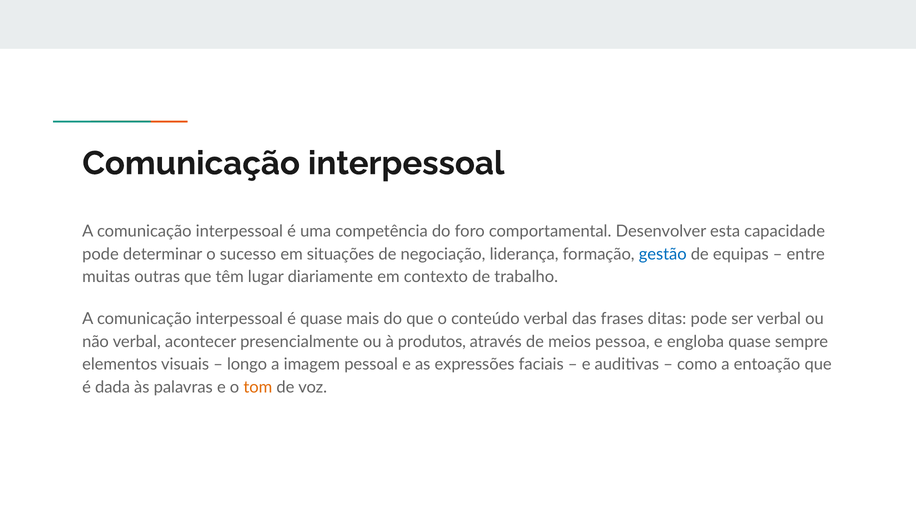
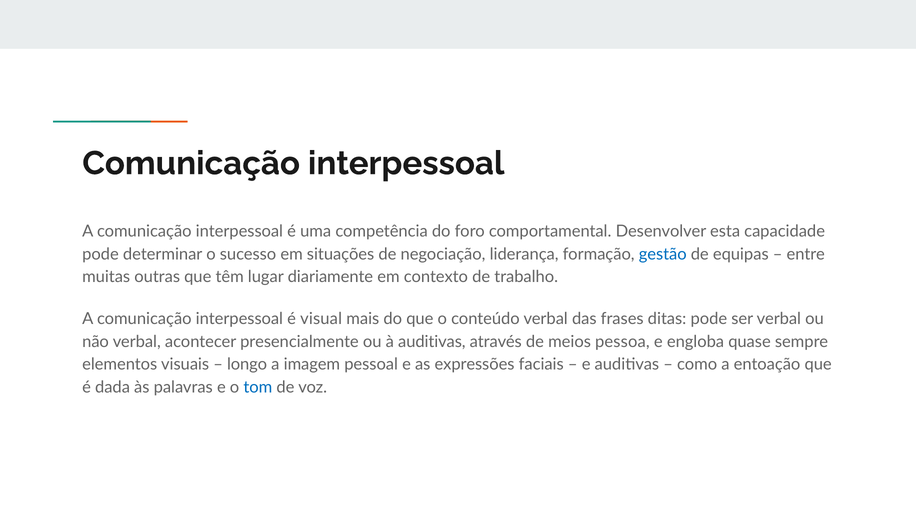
é quase: quase -> visual (321, 319)
à produtos: produtos -> auditivas (432, 342)
tom colour: orange -> blue (258, 388)
